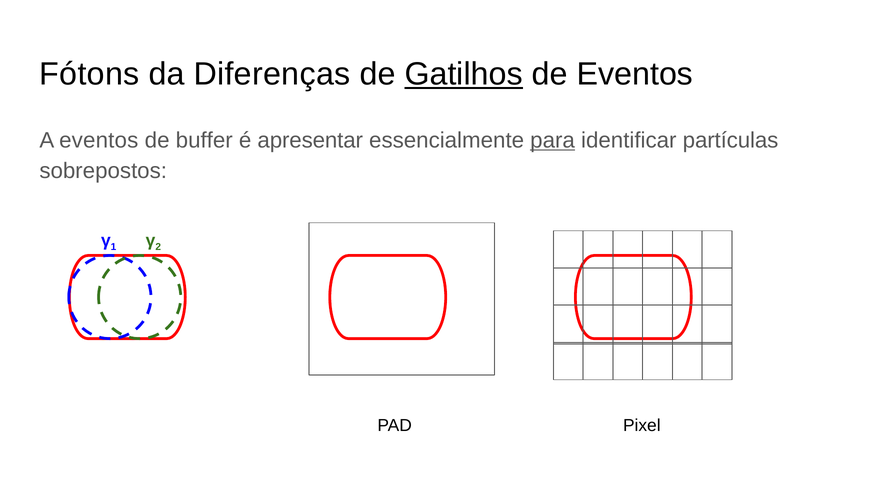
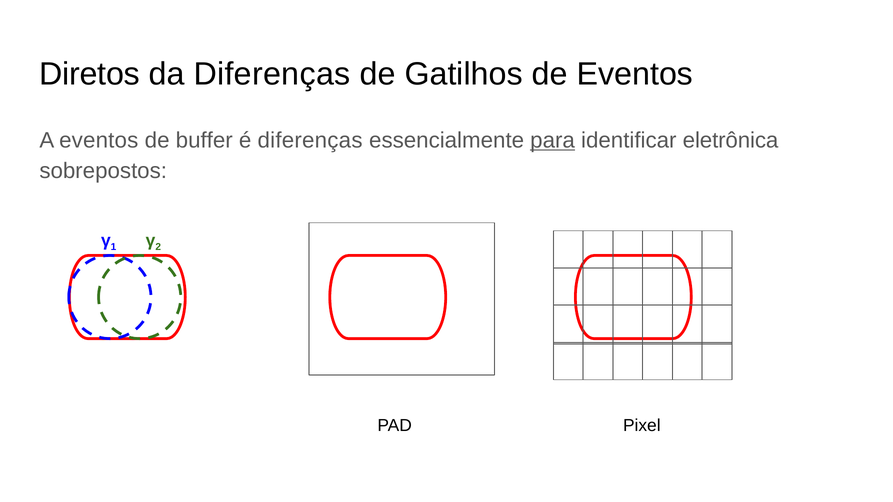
Fótons: Fótons -> Diretos (90, 74)
Gatilhos underline: present -> none (464, 74)
é apresentar: apresentar -> diferenças (310, 140)
partículas: partículas -> eletrônica (731, 140)
